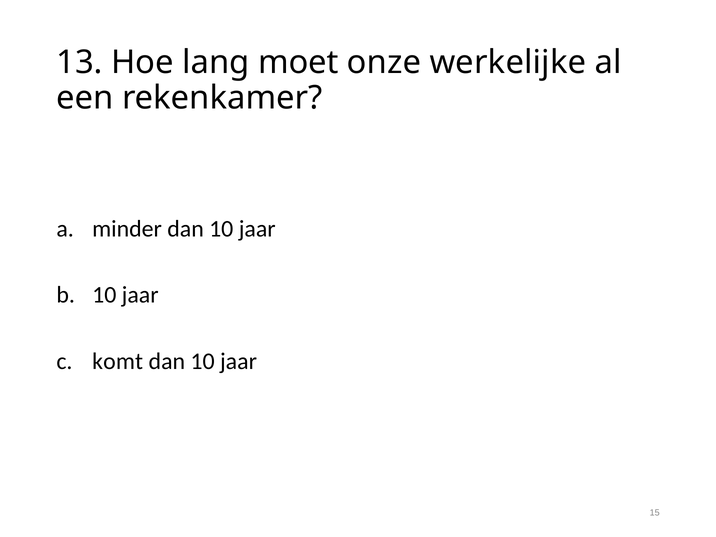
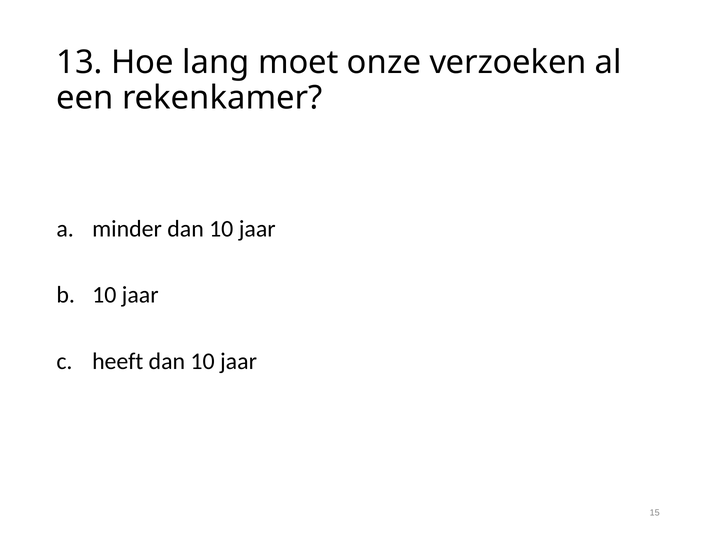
werkelijke: werkelijke -> verzoeken (508, 63)
komt: komt -> heeft (118, 362)
